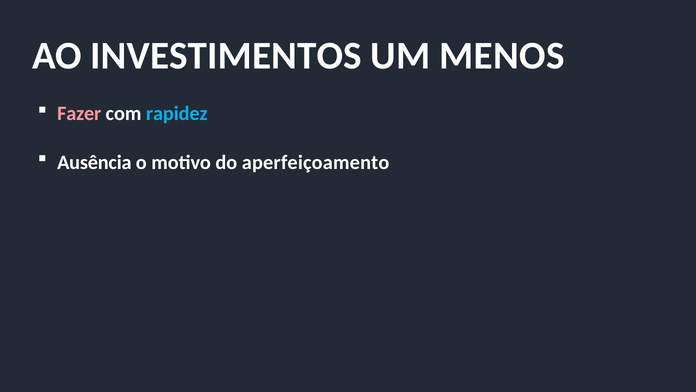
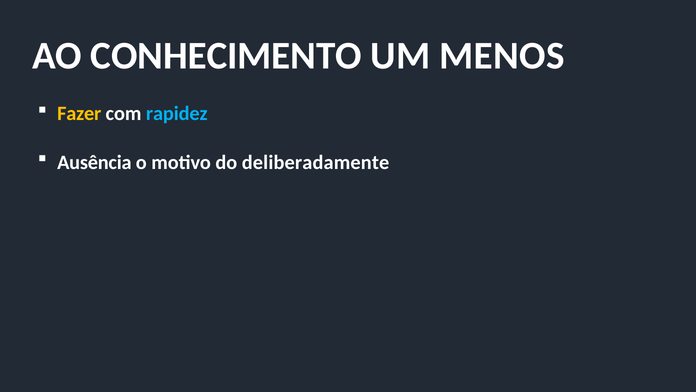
INVESTIMENTOS: INVESTIMENTOS -> CONHECIMENTO (226, 56)
Fazer colour: pink -> yellow (79, 113)
aperfeiçoamento: aperfeiçoamento -> deliberadamente (316, 162)
